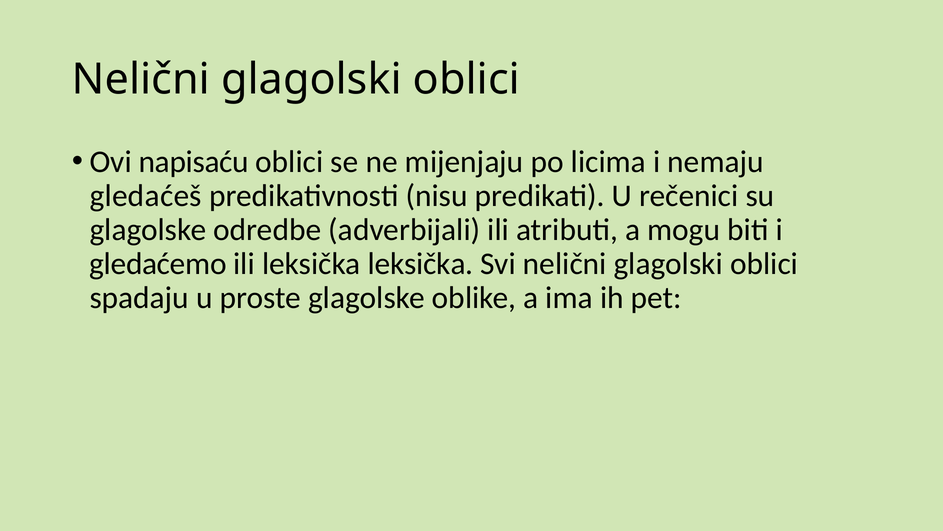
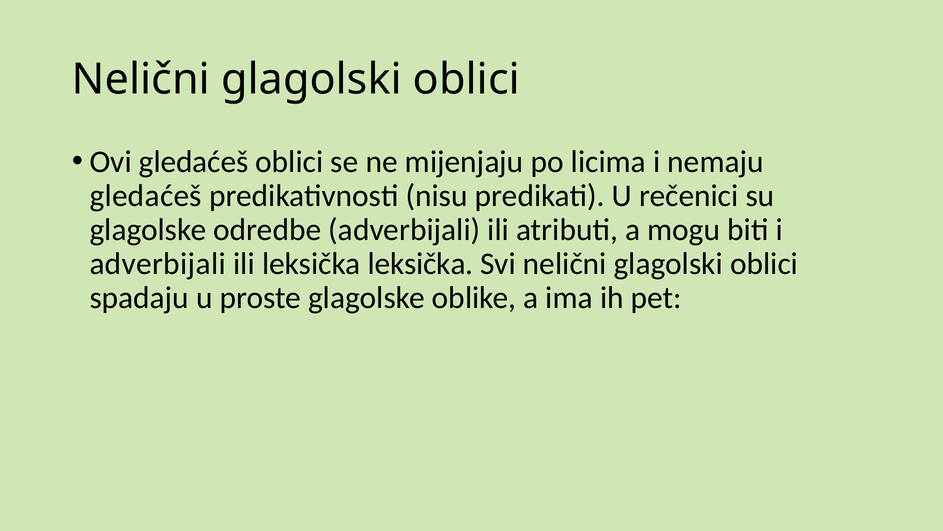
Ovi napisaću: napisaću -> gledaćeš (194, 162)
gledaćemo: gledaćemo -> adverbijali (158, 263)
